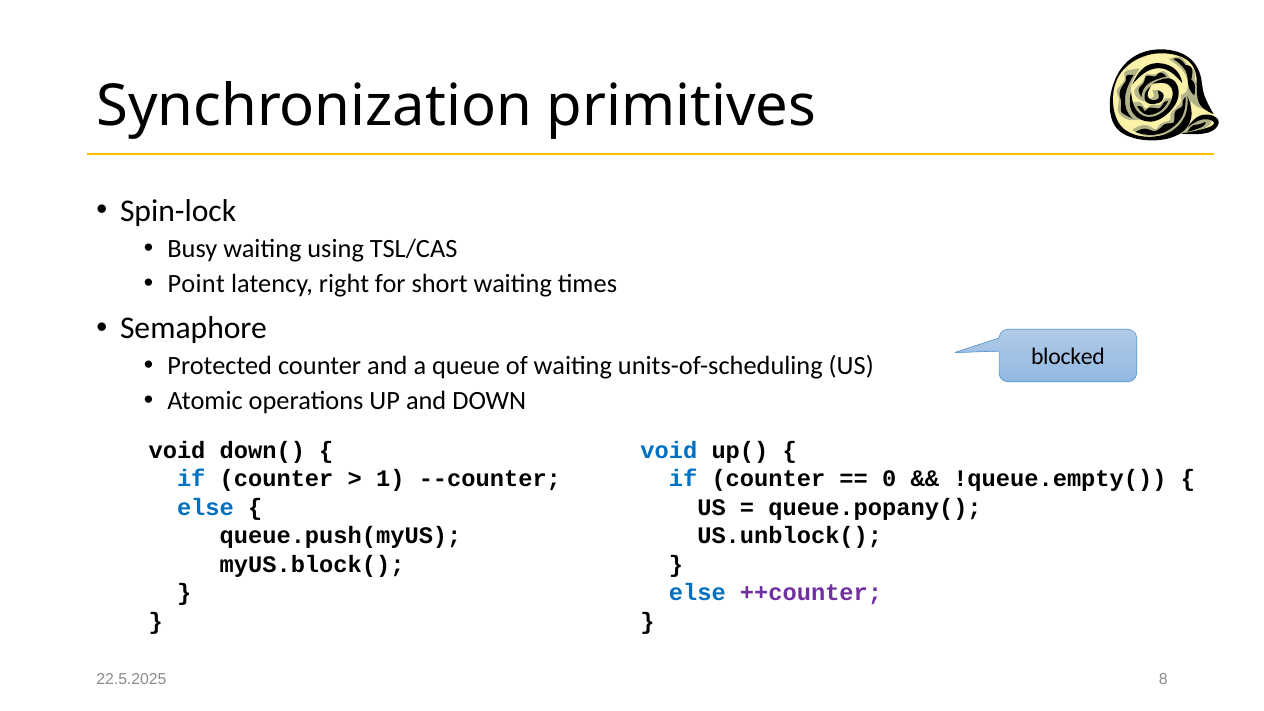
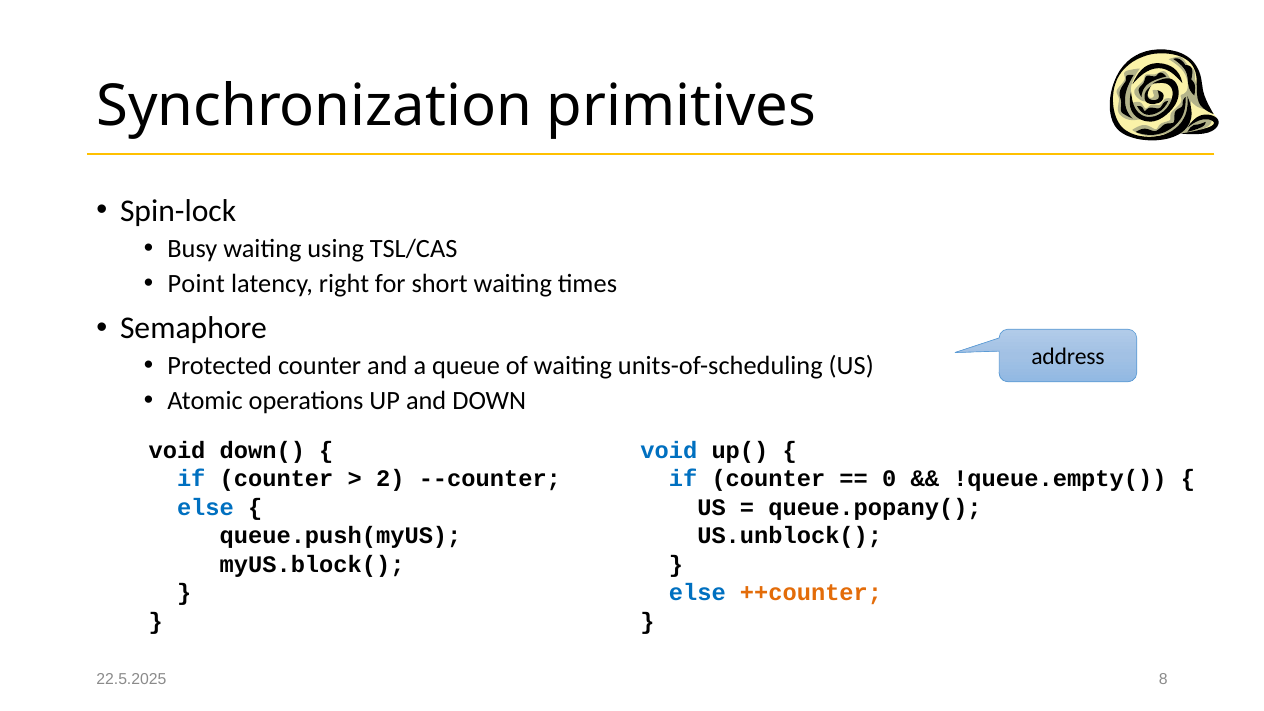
blocked: blocked -> address (1068, 357)
1: 1 -> 2 (390, 479)
++counter colour: purple -> orange (811, 593)
